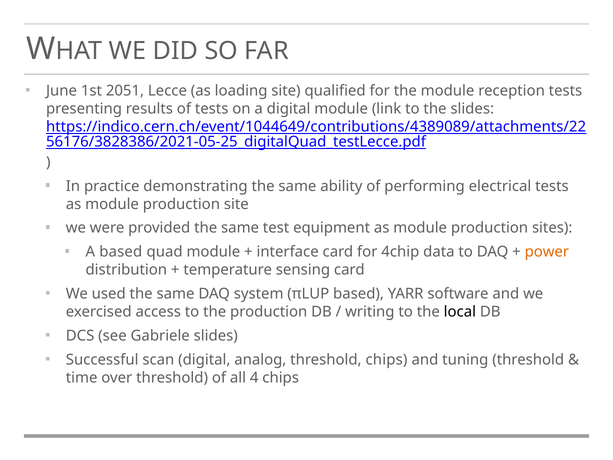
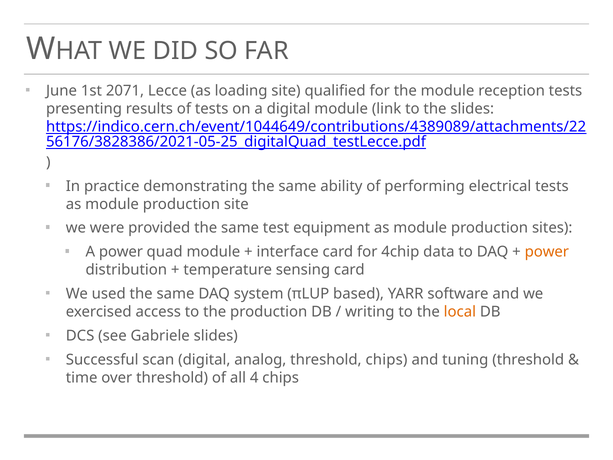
2051: 2051 -> 2071 (125, 91)
A based: based -> power (121, 252)
local colour: black -> orange (460, 312)
